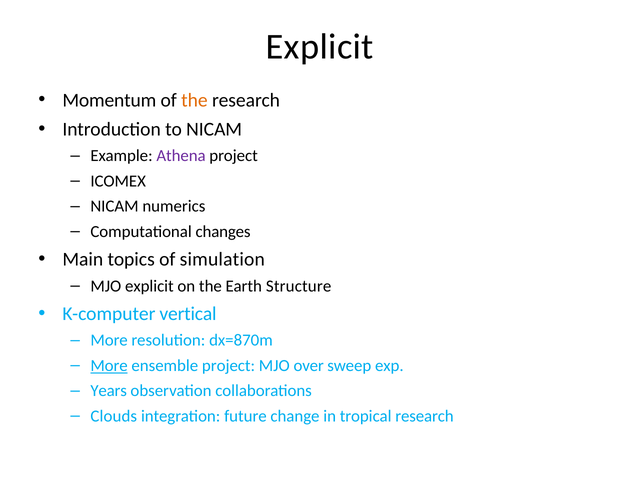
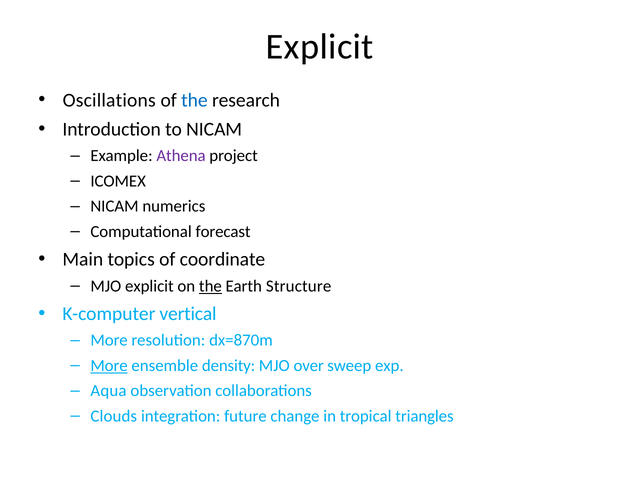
Momentum: Momentum -> Oscillations (109, 100)
the colour: orange -> blue (194, 100)
changes: changes -> forecast (223, 232)
simulation: simulation -> coordinate (222, 259)
the underline: none -> present (210, 286)
ensemble project: project -> density (229, 366)
Years: Years -> Aqua (108, 391)
tropical research: research -> triangles (424, 416)
